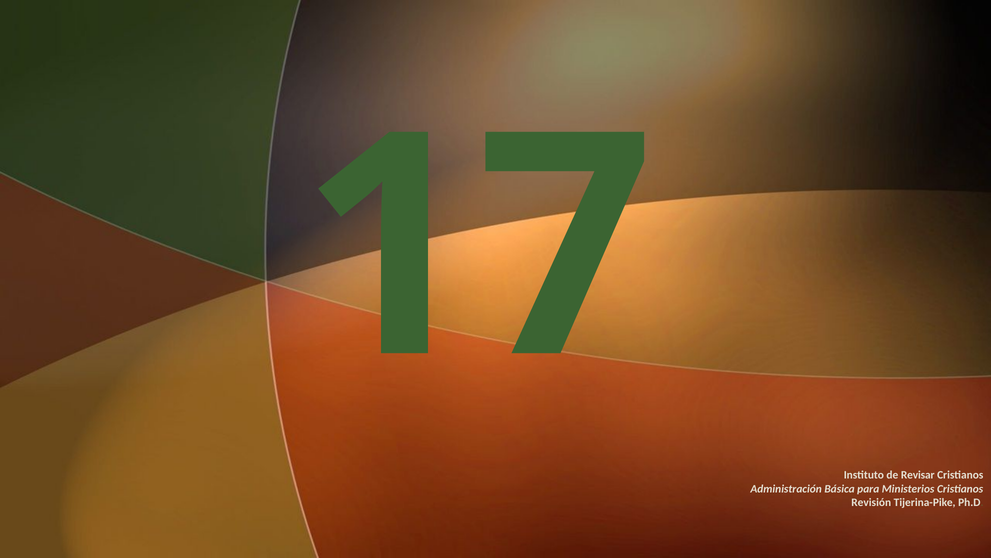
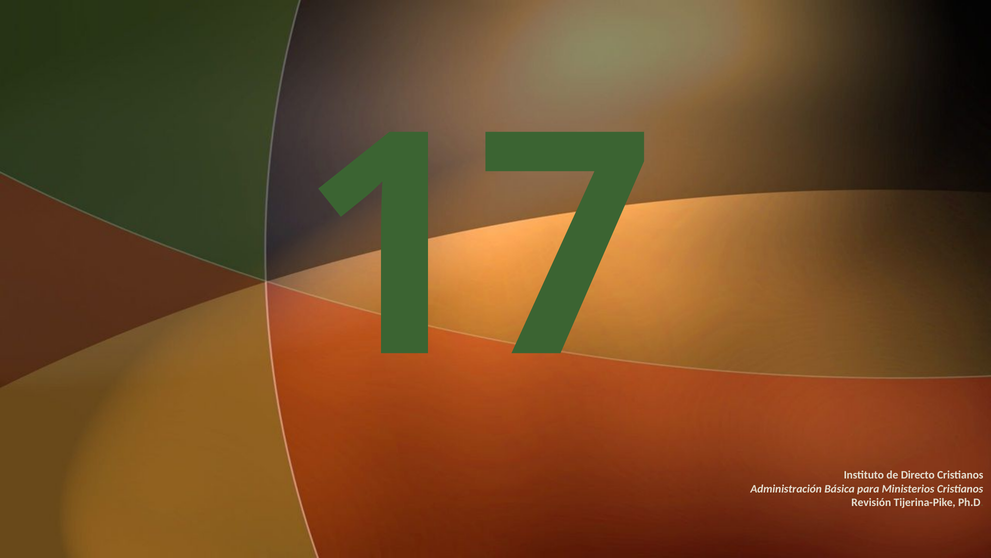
Revisar: Revisar -> Directo (918, 475)
